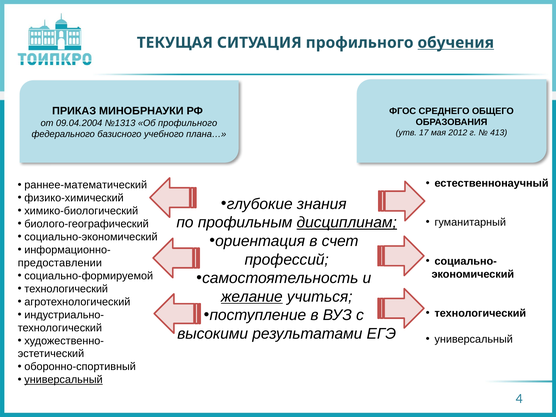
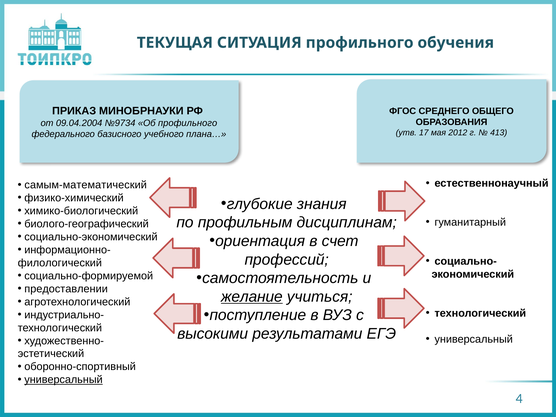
обучения underline: present -> none (456, 43)
№1313: №1313 -> №9734 (120, 123)
раннее-математический: раннее-математический -> самым-математический (86, 185)
дисциплинам underline: present -> none (347, 223)
предоставлении: предоставлении -> филологический (60, 263)
технологический: технологический -> предоставлении (66, 289)
